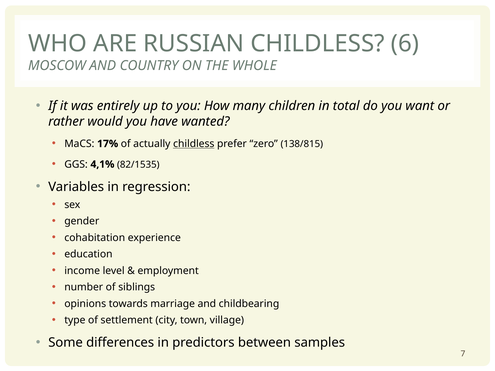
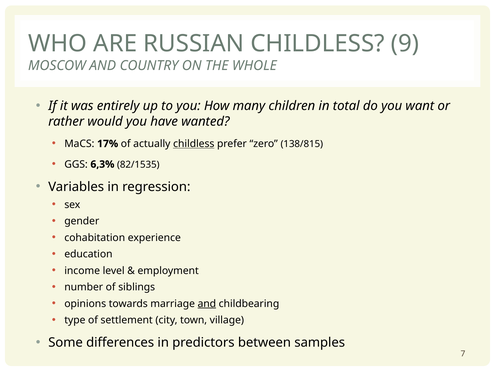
6: 6 -> 9 (405, 44)
4,1%: 4,1% -> 6,3% (102, 164)
and underline: none -> present (207, 304)
